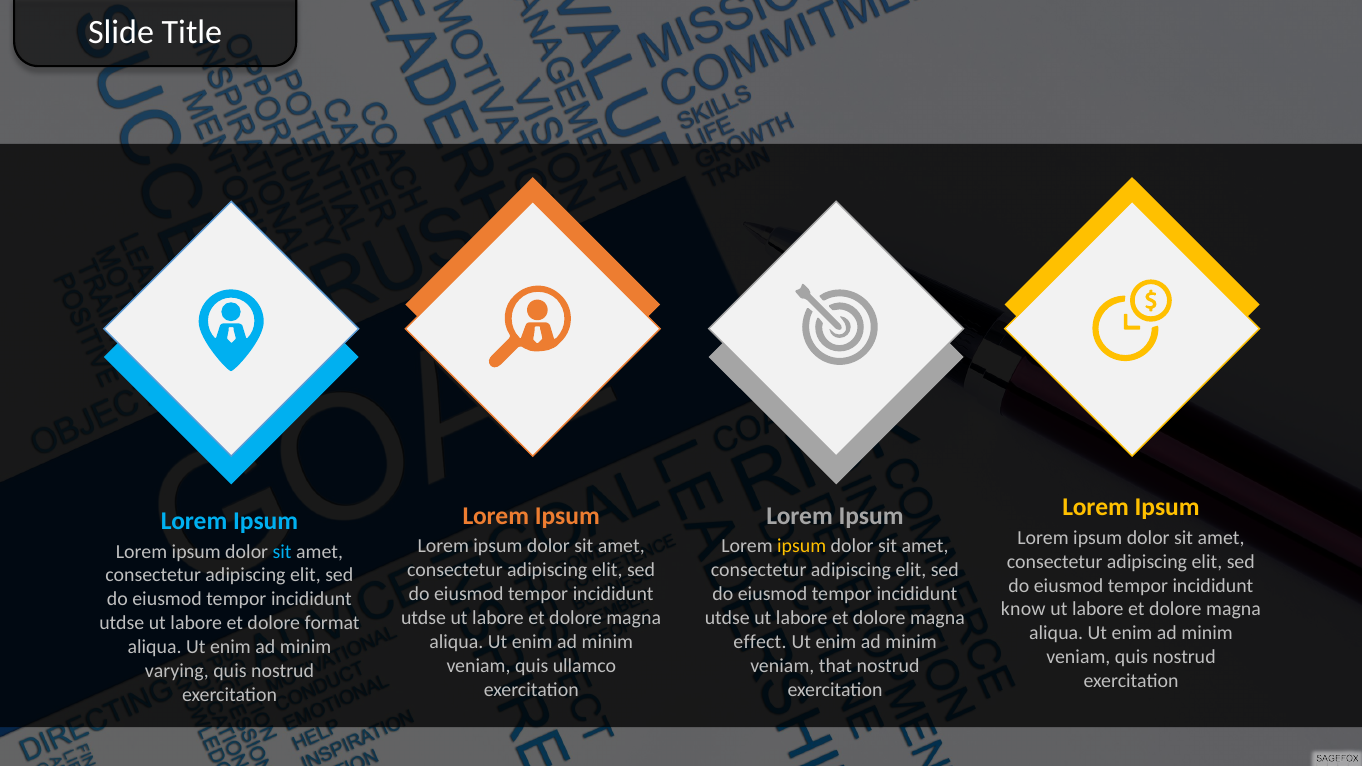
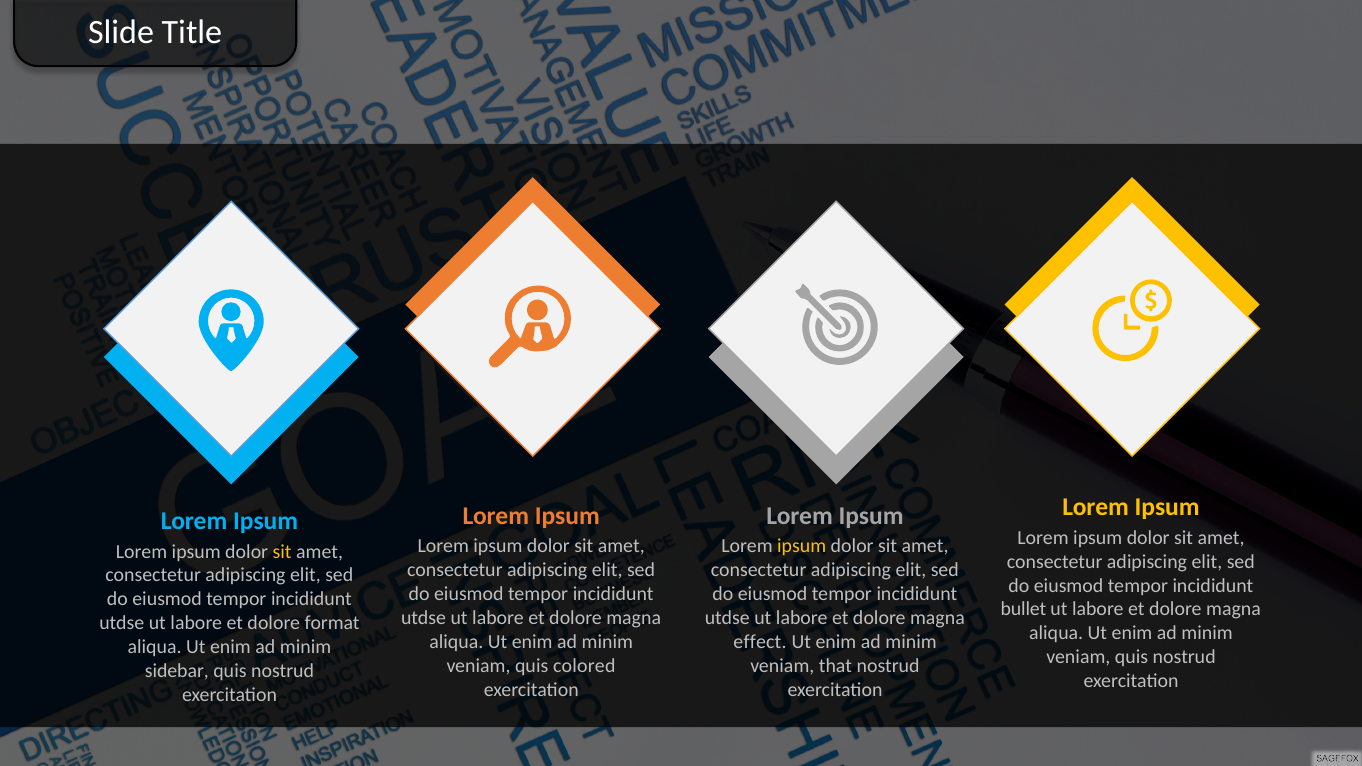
sit colour: light blue -> yellow (282, 552)
know: know -> bullet (1023, 609)
ullamco: ullamco -> colored (584, 666)
varying: varying -> sidebar (177, 671)
